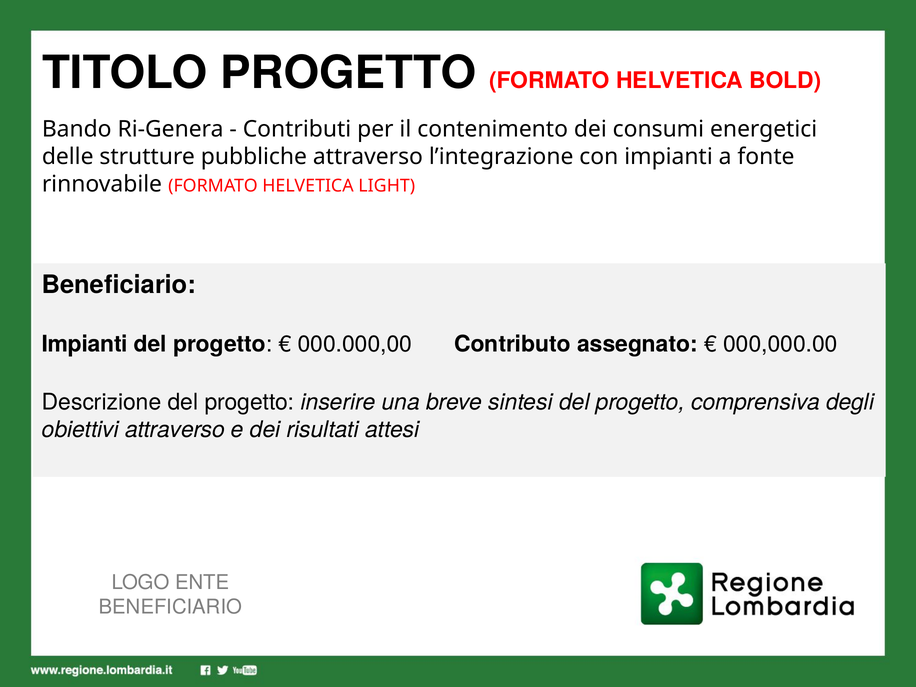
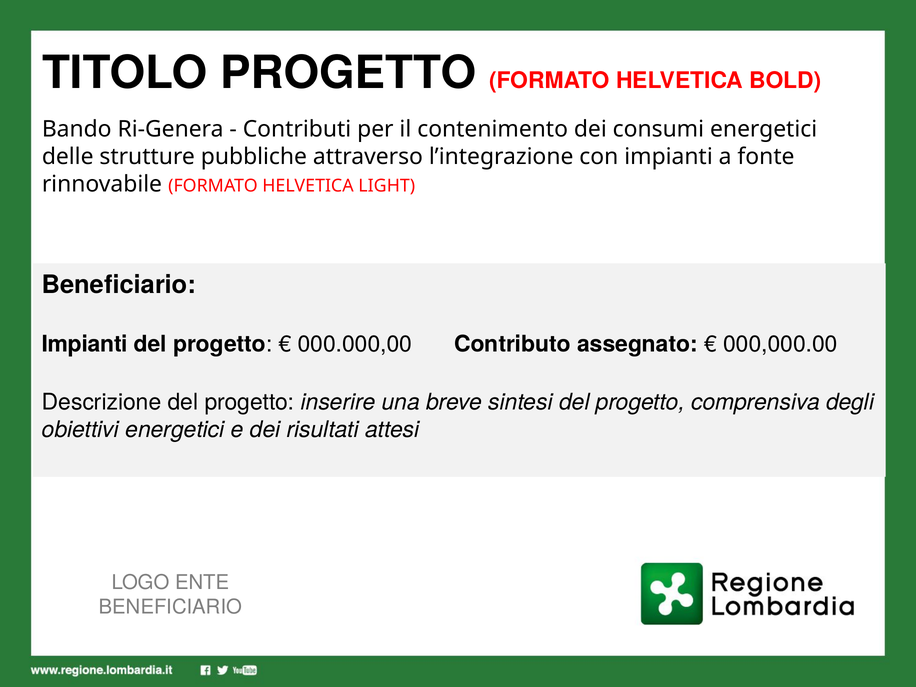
obiettivi attraverso: attraverso -> energetici (175, 430)
